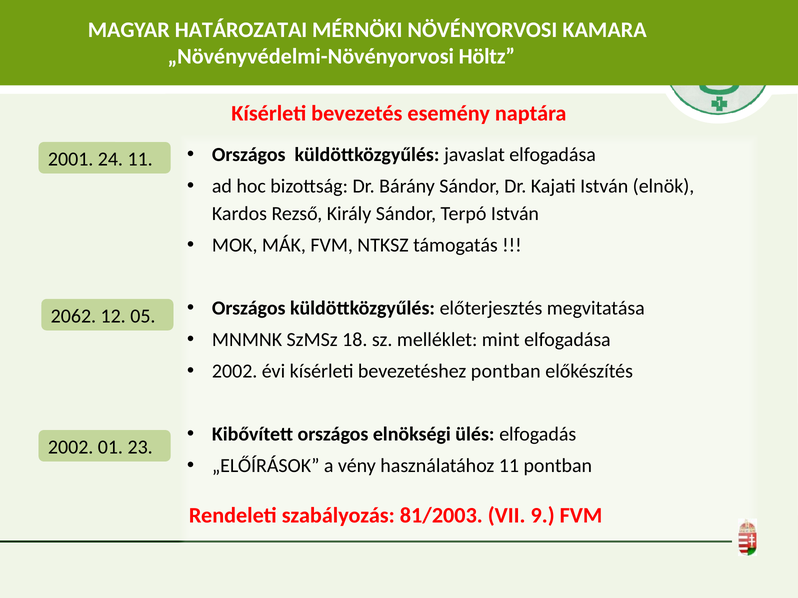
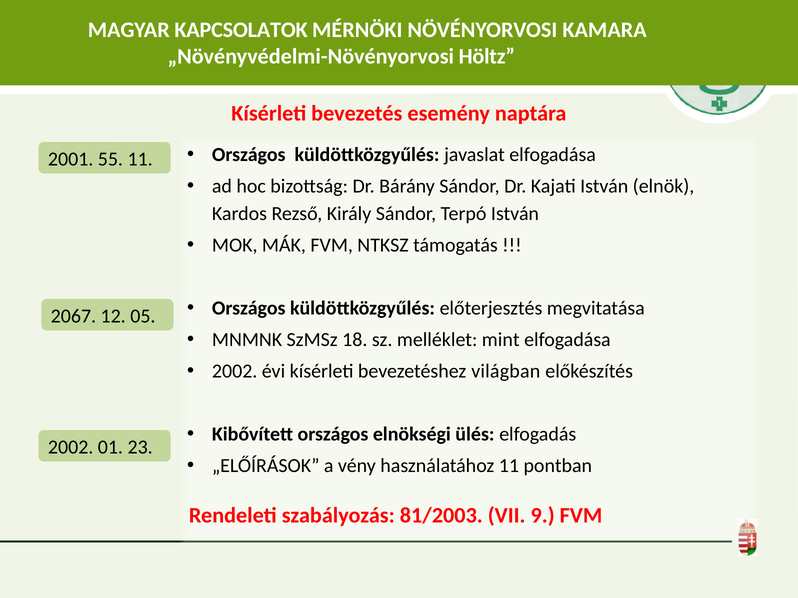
HATÁROZATAI: HATÁROZATAI -> KAPCSOLATOK (241, 30)
24: 24 -> 55 (110, 159)
2062: 2062 -> 2067 (73, 316)
bevezetéshez pontban: pontban -> világban (506, 371)
